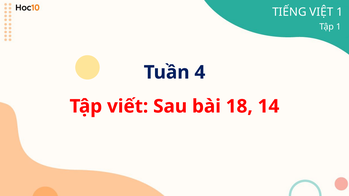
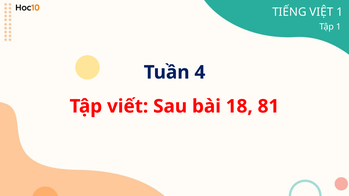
14: 14 -> 81 (268, 106)
